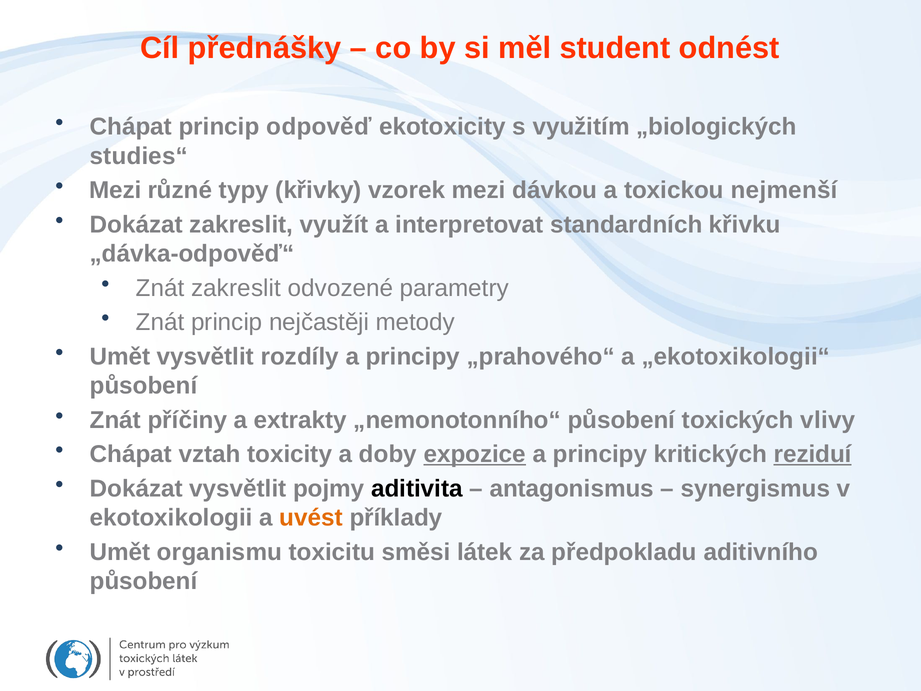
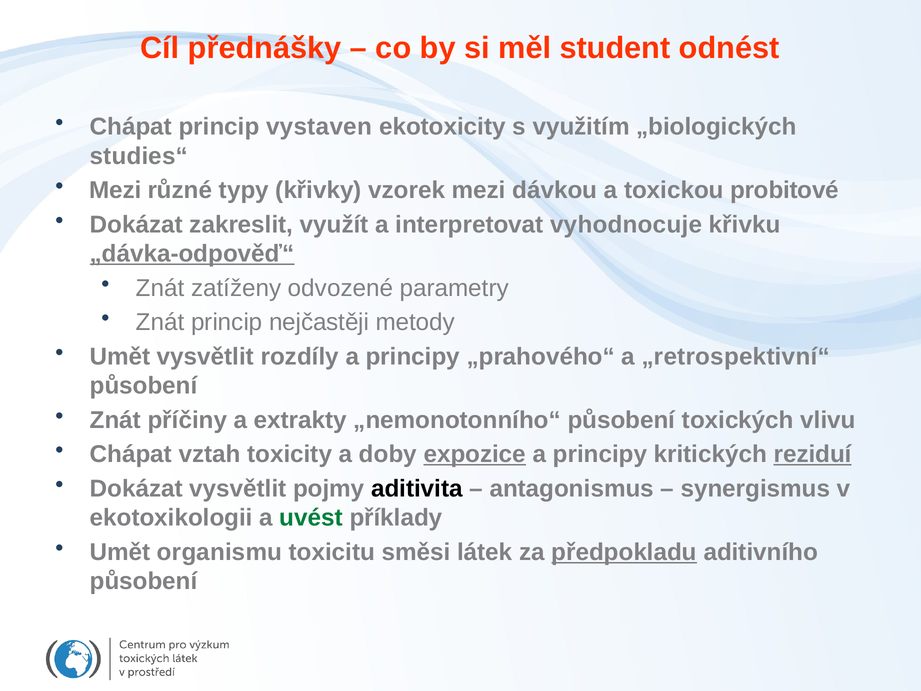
odpověď: odpověď -> vystaven (319, 127)
nejmenší: nejmenší -> probitové (784, 190)
standardních: standardních -> vyhodnocuje (626, 225)
„dávka-odpověď“ underline: none -> present (192, 254)
Znát zakreslit: zakreslit -> zatíženy (236, 288)
„ekotoxikologii“: „ekotoxikologii“ -> „retrospektivní“ (736, 357)
vlivy: vlivy -> vlivu (828, 420)
uvést colour: orange -> green (311, 518)
předpokladu underline: none -> present (624, 552)
